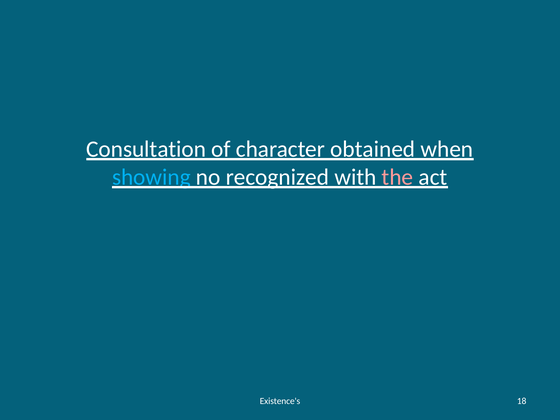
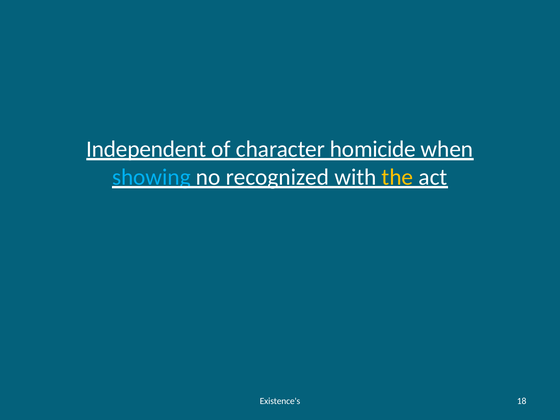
Consultation: Consultation -> Independent (146, 149)
obtained: obtained -> homicide (373, 149)
the colour: pink -> yellow (397, 177)
